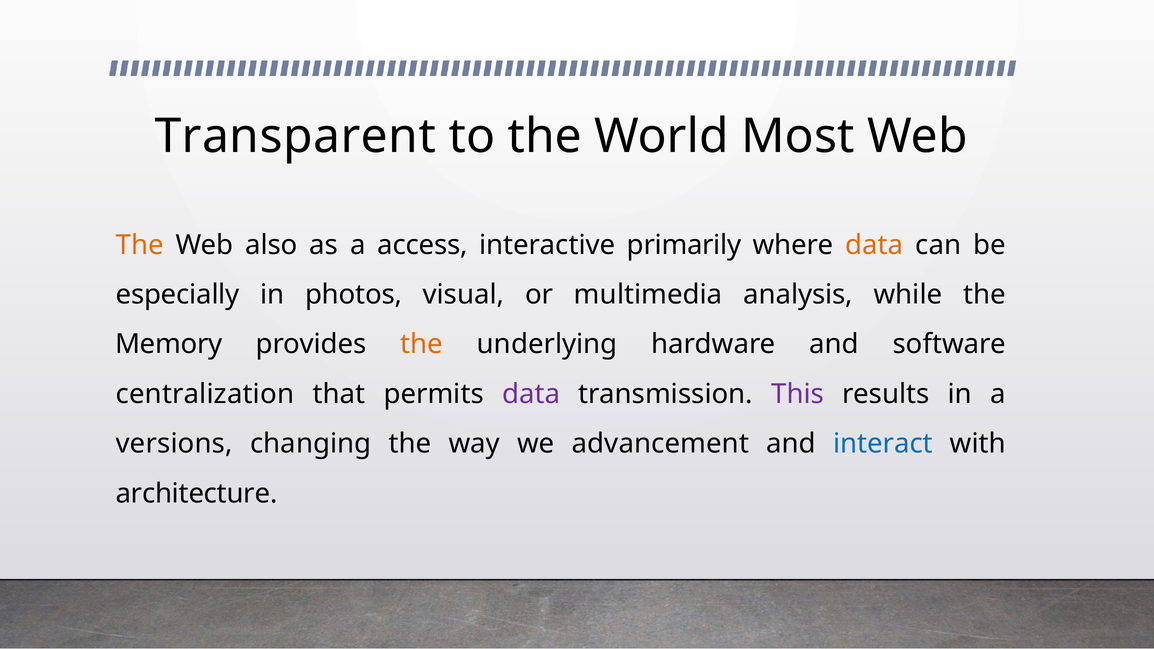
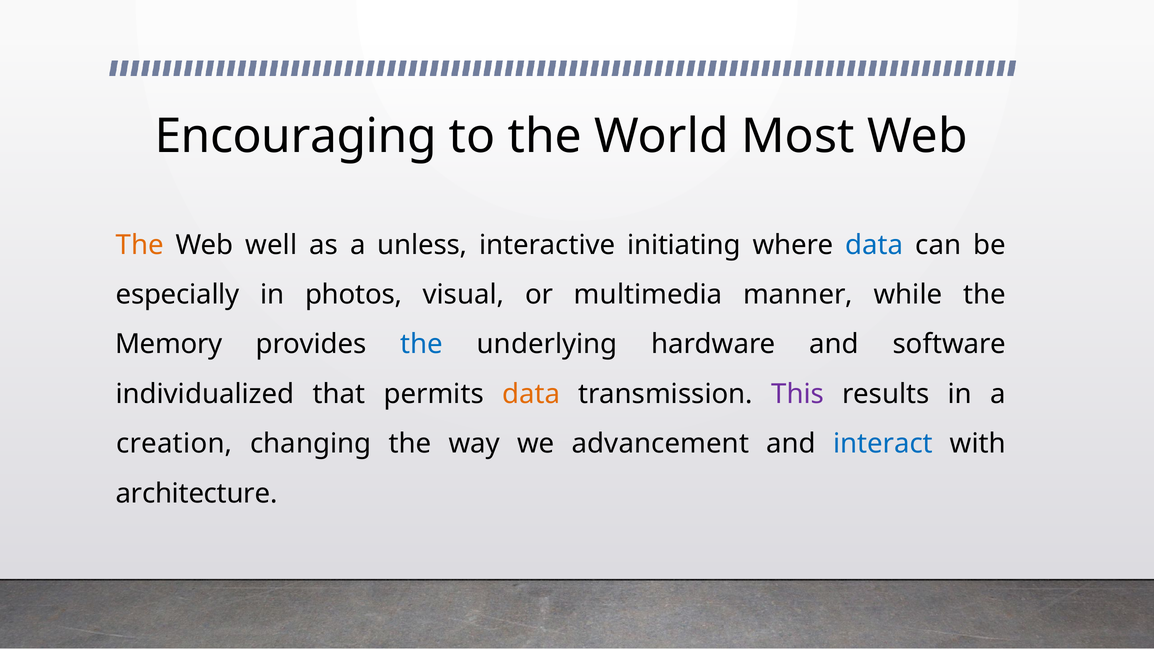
Transparent: Transparent -> Encouraging (296, 136)
also: also -> well (271, 245)
access: access -> unless (422, 245)
primarily: primarily -> initiating (684, 245)
data colour: orange -> blue (874, 245)
analysis: analysis -> manner (798, 295)
the colour: orange -> blue (422, 344)
centralization: centralization -> individualized (205, 394)
data colour: purple -> orange (531, 394)
versions: versions -> creation (174, 444)
